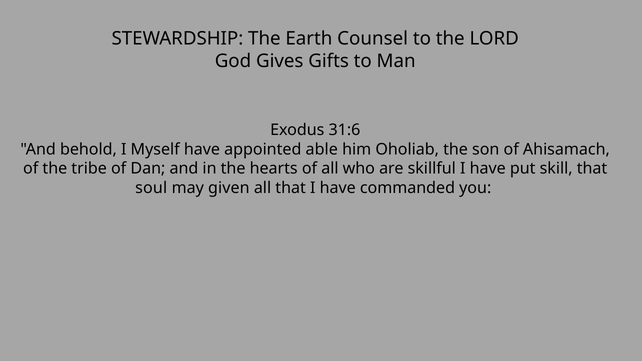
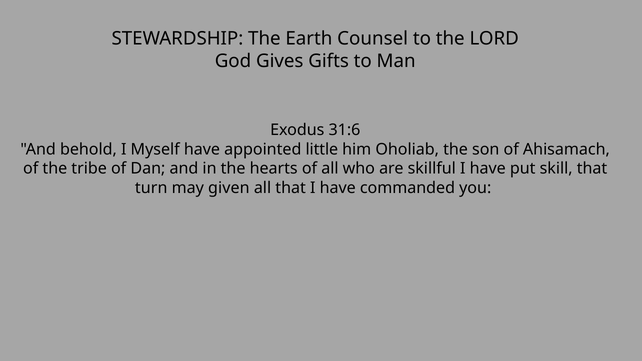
able: able -> little (322, 149)
soul: soul -> turn (151, 188)
